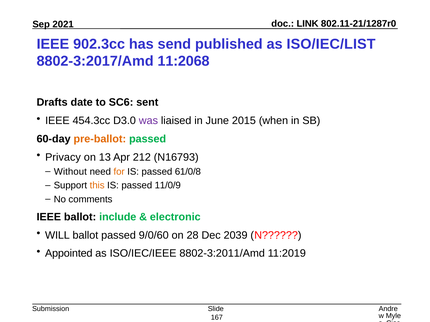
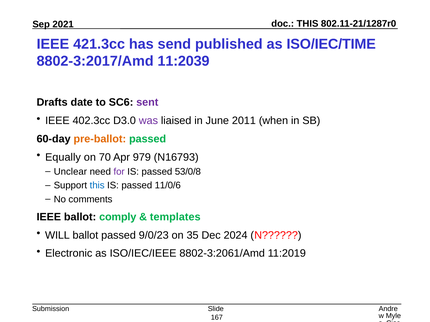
LINK: LINK -> THIS (308, 24)
902.3cc: 902.3cc -> 421.3cc (99, 44)
ISO/IEC/LIST: ISO/IEC/LIST -> ISO/IEC/TIME (331, 44)
11:2068: 11:2068 -> 11:2039 (184, 61)
sent colour: black -> purple (147, 103)
454.3cc: 454.3cc -> 402.3cc (91, 121)
2015: 2015 -> 2011 (244, 121)
Privacy: Privacy -> Equally (63, 157)
13: 13 -> 70 (105, 157)
212: 212 -> 979 (142, 157)
Without: Without -> Unclear (70, 172)
for colour: orange -> purple (119, 172)
61/0/8: 61/0/8 -> 53/0/8 (188, 172)
this colour: orange -> blue (97, 186)
11/0/9: 11/0/9 -> 11/0/6 (168, 186)
include: include -> comply (118, 217)
electronic: electronic -> templates (175, 217)
9/0/60: 9/0/60 -> 9/0/23 (154, 235)
28: 28 -> 35 (193, 235)
2039: 2039 -> 2024 (236, 235)
Appointed: Appointed -> Electronic (69, 254)
8802-3:2011/Amd: 8802-3:2011/Amd -> 8802-3:2061/Amd (222, 254)
